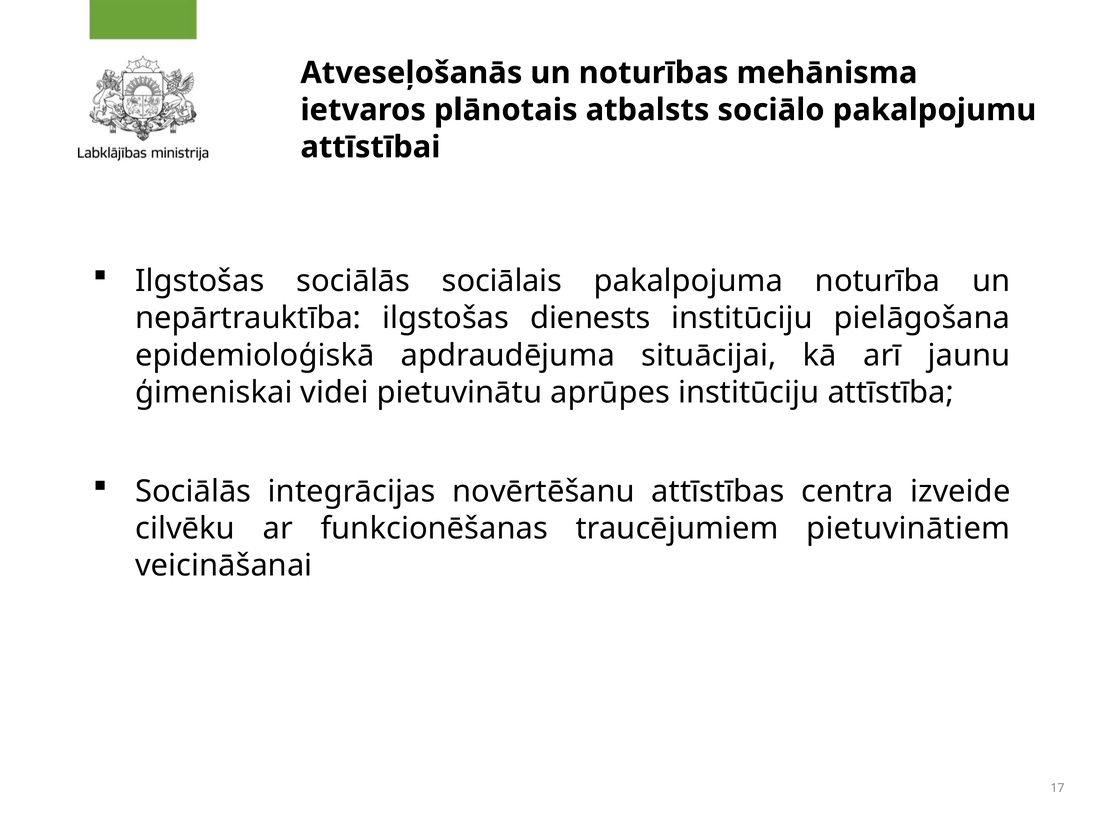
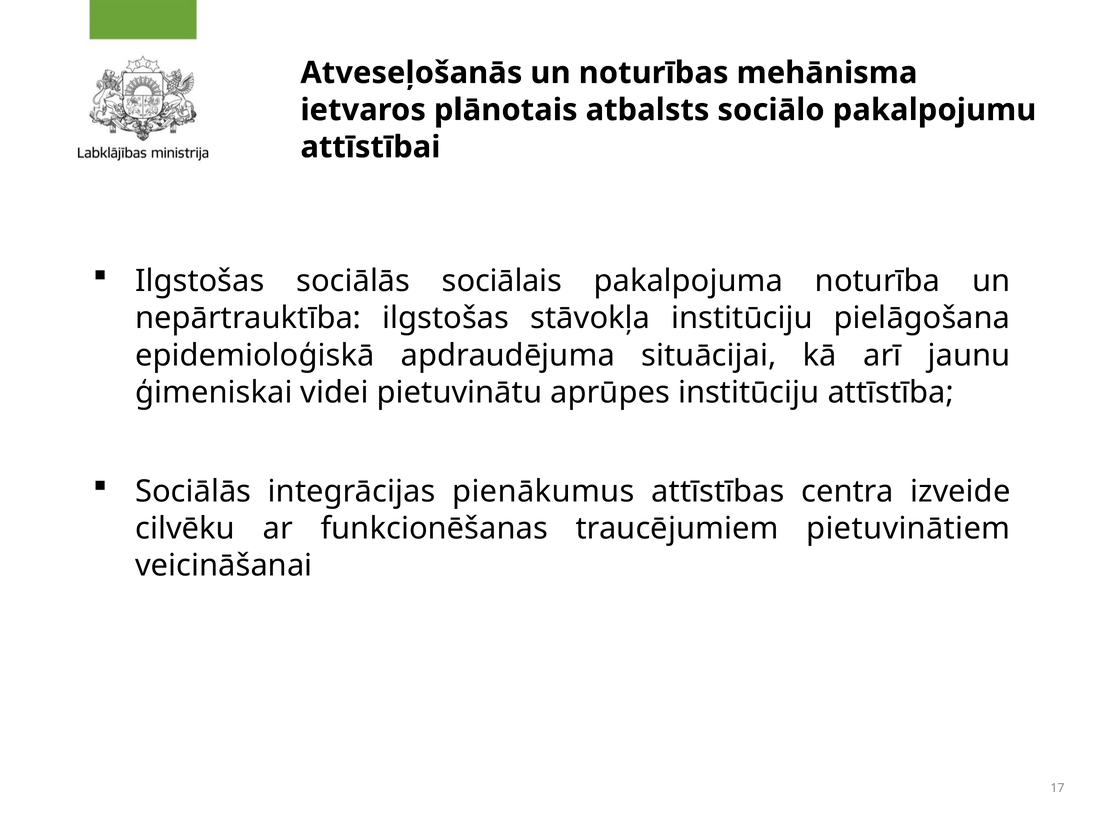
dienests: dienests -> stāvokļa (590, 318)
novērtēšanu: novērtēšanu -> pienākumus (543, 491)
